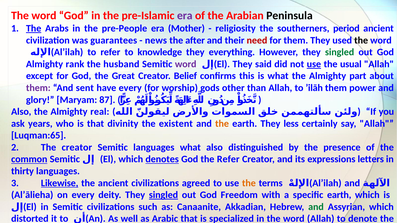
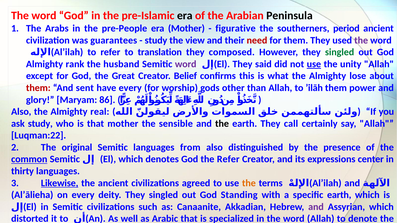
era colour: purple -> black (185, 16)
The underline: present -> none (34, 28)
religiosity: religiosity -> figurative (236, 28)
news: news -> study (156, 40)
after: after -> view (195, 40)
the colour: black -> purple (361, 40)
knowledge: knowledge -> translation (160, 52)
everything: everything -> composed (232, 52)
usual: usual -> unity (351, 64)
part: part -> lose (358, 76)
them colour: purple -> red (38, 88)
87: 87 -> 86 (107, 100)
ask years: years -> study (40, 124)
that divinity: divinity -> mother (123, 124)
existent: existent -> sensible (176, 124)
the colour: orange -> black (222, 124)
less: less -> call (291, 124)
Luqman:65: Luqman:65 -> Luqman:22 (39, 136)
The creator: creator -> original (77, 148)
languages what: what -> from (190, 148)
denotes underline: present -> none (162, 159)
letters: letters -> center (371, 159)
singled underline: present -> none (163, 195)
Freedom: Freedom -> Standing (239, 195)
and colour: green -> purple (316, 207)
